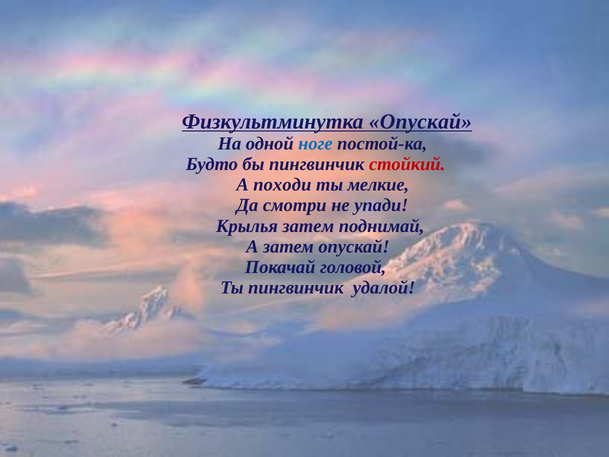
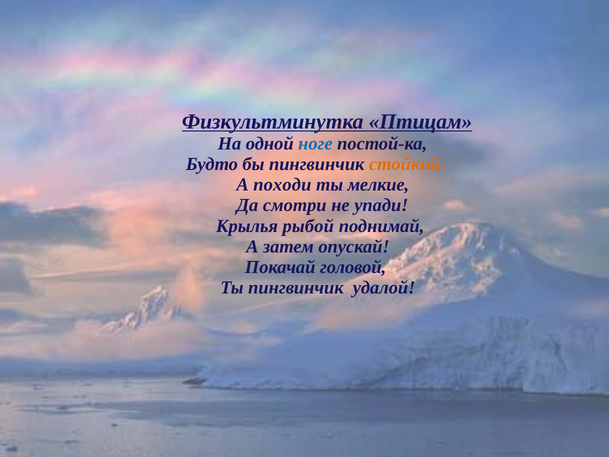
Физкультминутка Опускай: Опускай -> Птицам (421, 121)
стойкий colour: red -> orange (407, 164)
Крылья затем: затем -> рыбой (308, 226)
